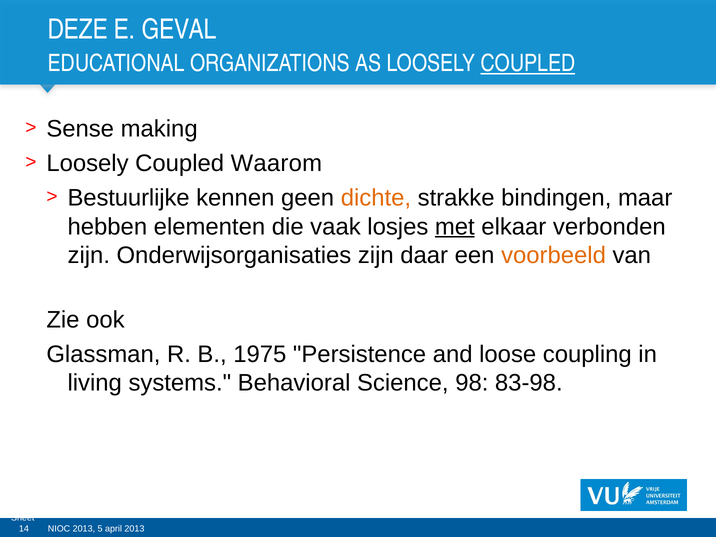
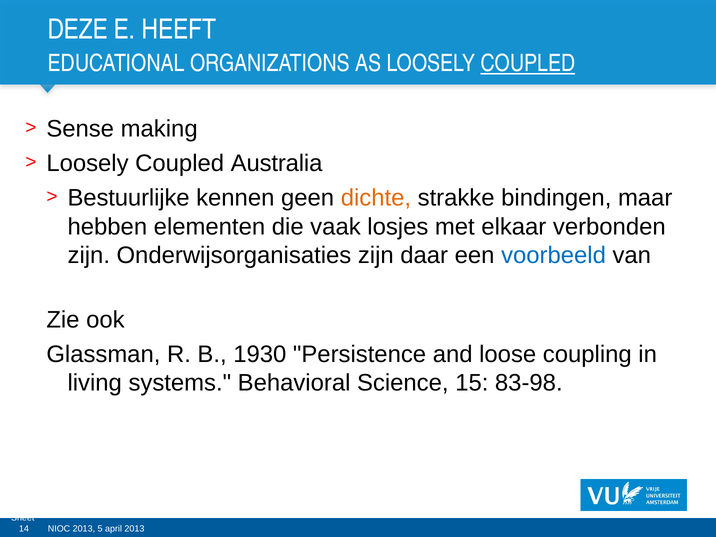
GEVAL: GEVAL -> HEEFT (179, 29)
Waarom: Waarom -> Australia (277, 163)
met underline: present -> none (455, 227)
voorbeeld colour: orange -> blue (554, 255)
1975: 1975 -> 1930 (260, 354)
98: 98 -> 15 (472, 383)
